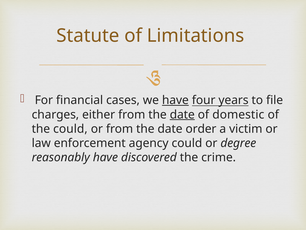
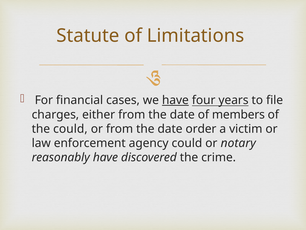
date underline: present -> none (182, 114)
domestic: domestic -> members (238, 114)
degree: degree -> notary (238, 143)
